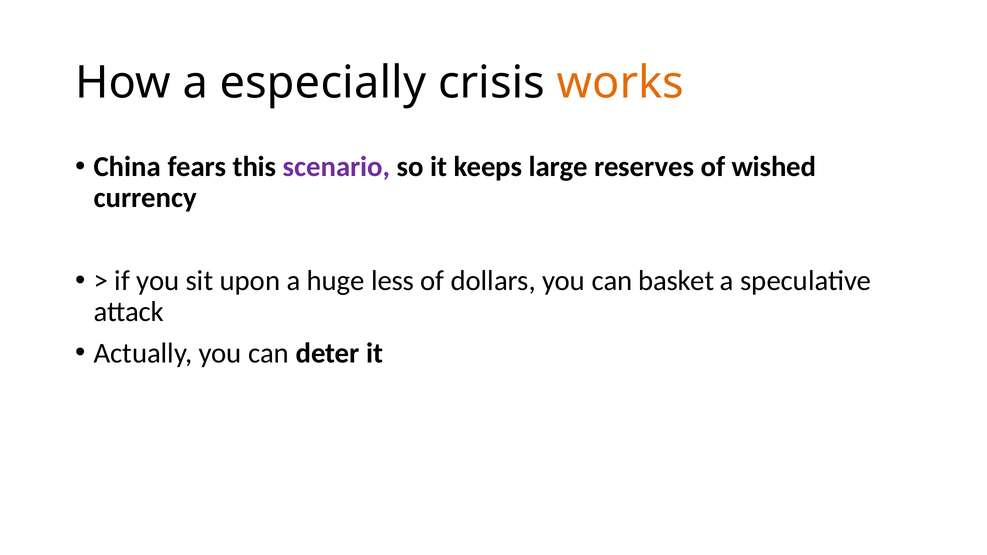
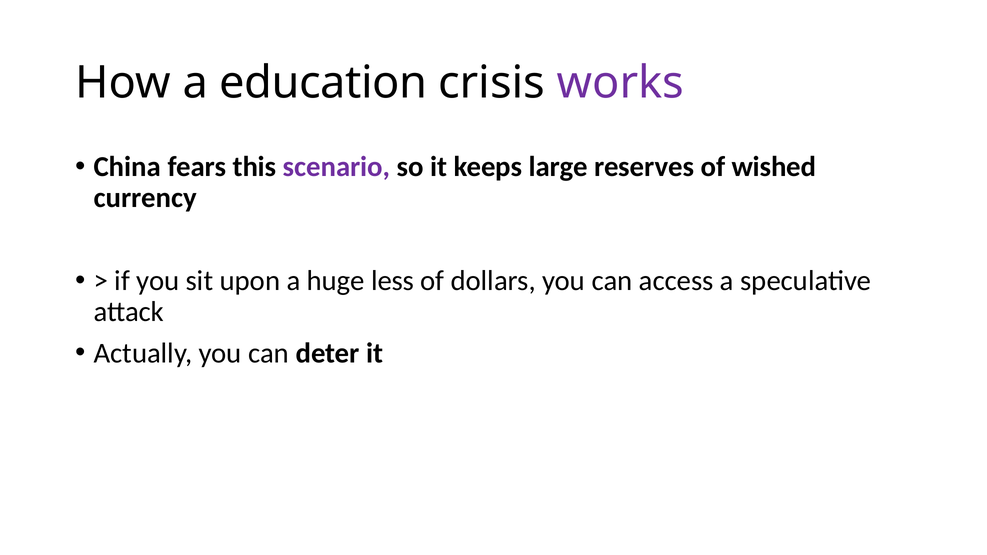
especially: especially -> education (323, 83)
works colour: orange -> purple (620, 83)
basket: basket -> access (676, 281)
